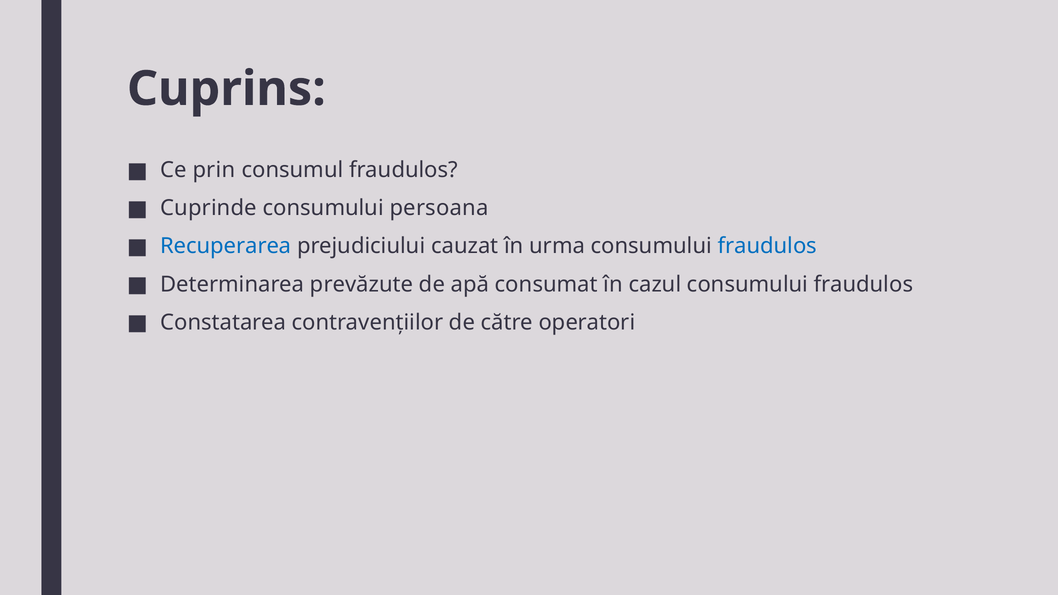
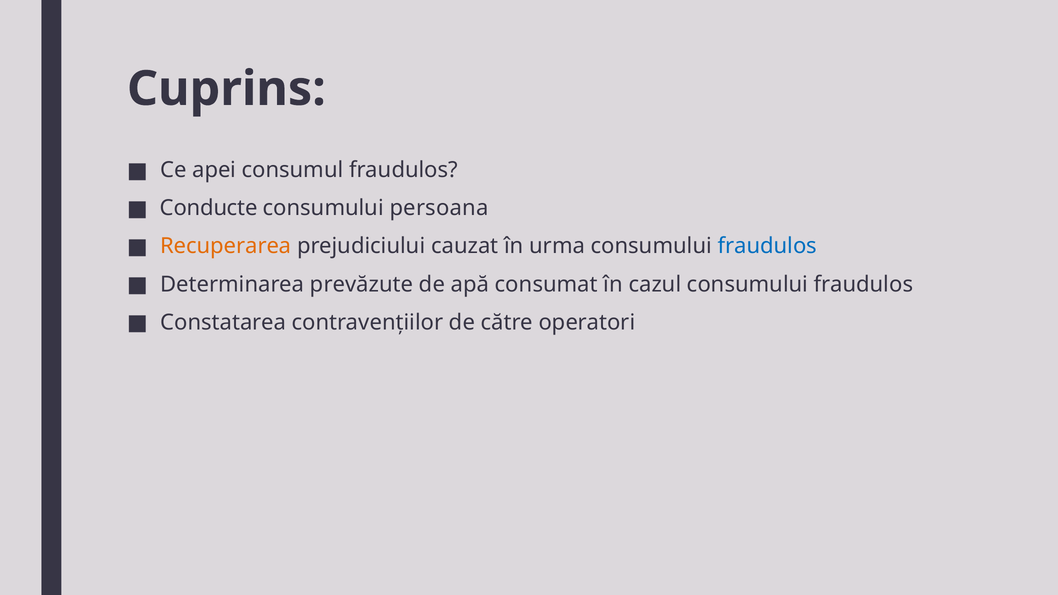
prin: prin -> apei (214, 170)
Cuprinde: Cuprinde -> Conducte (209, 208)
Recuperarea colour: blue -> orange (226, 246)
